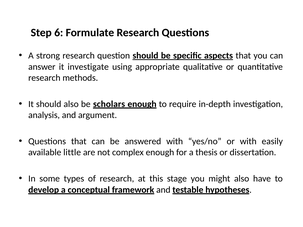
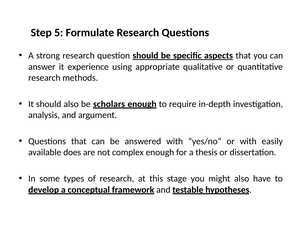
6: 6 -> 5 (59, 33)
investigate: investigate -> experience (88, 67)
little: little -> does (72, 153)
